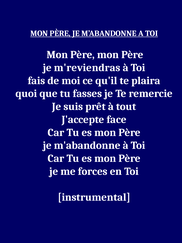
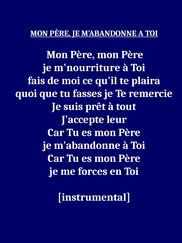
m'reviendras: m'reviendras -> m'nourriture (87, 68)
face: face -> leur (117, 119)
